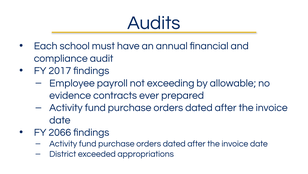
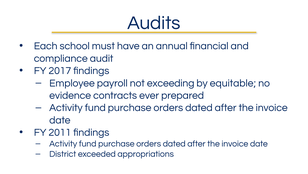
allowable: allowable -> equitable (233, 83)
2066: 2066 -> 2011 (60, 132)
